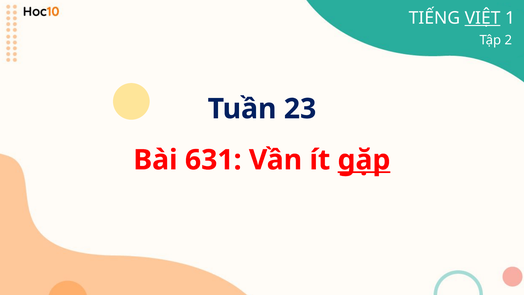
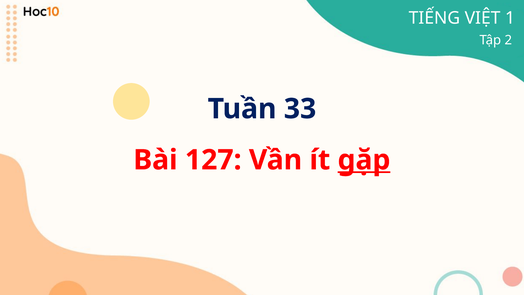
VIỆT underline: present -> none (483, 18)
23: 23 -> 33 (300, 109)
631: 631 -> 127 (213, 160)
